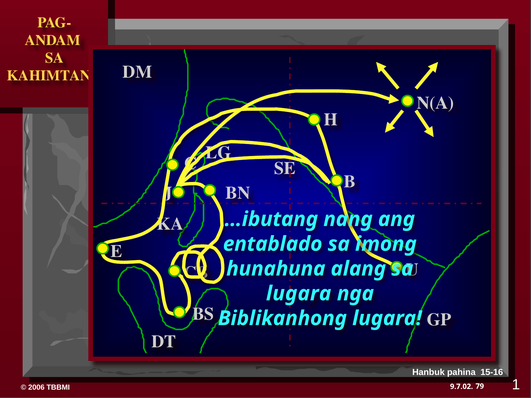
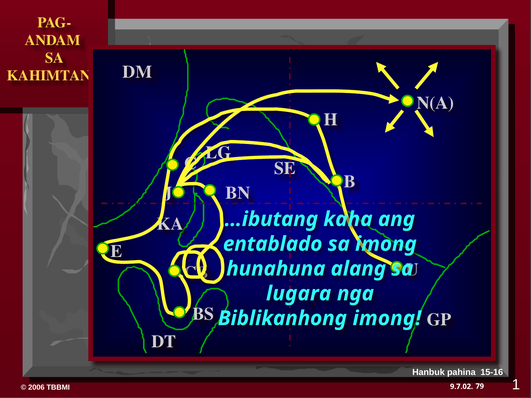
nang: nang -> kaha (348, 219)
Biblikanhong lugara: lugara -> imong (387, 319)
